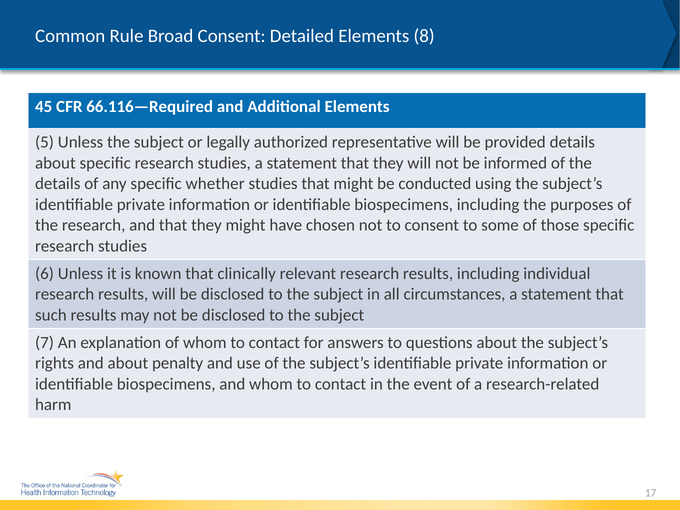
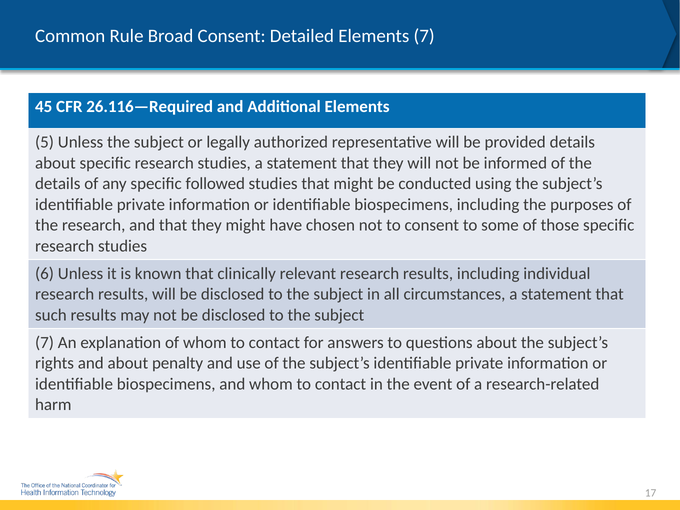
Elements 8: 8 -> 7 (424, 36)
66.116—Required: 66.116—Required -> 26.116—Required (150, 107)
whether: whether -> followed (215, 184)
